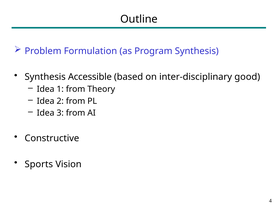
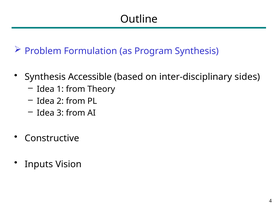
good: good -> sides (247, 77)
Sports: Sports -> Inputs (39, 165)
